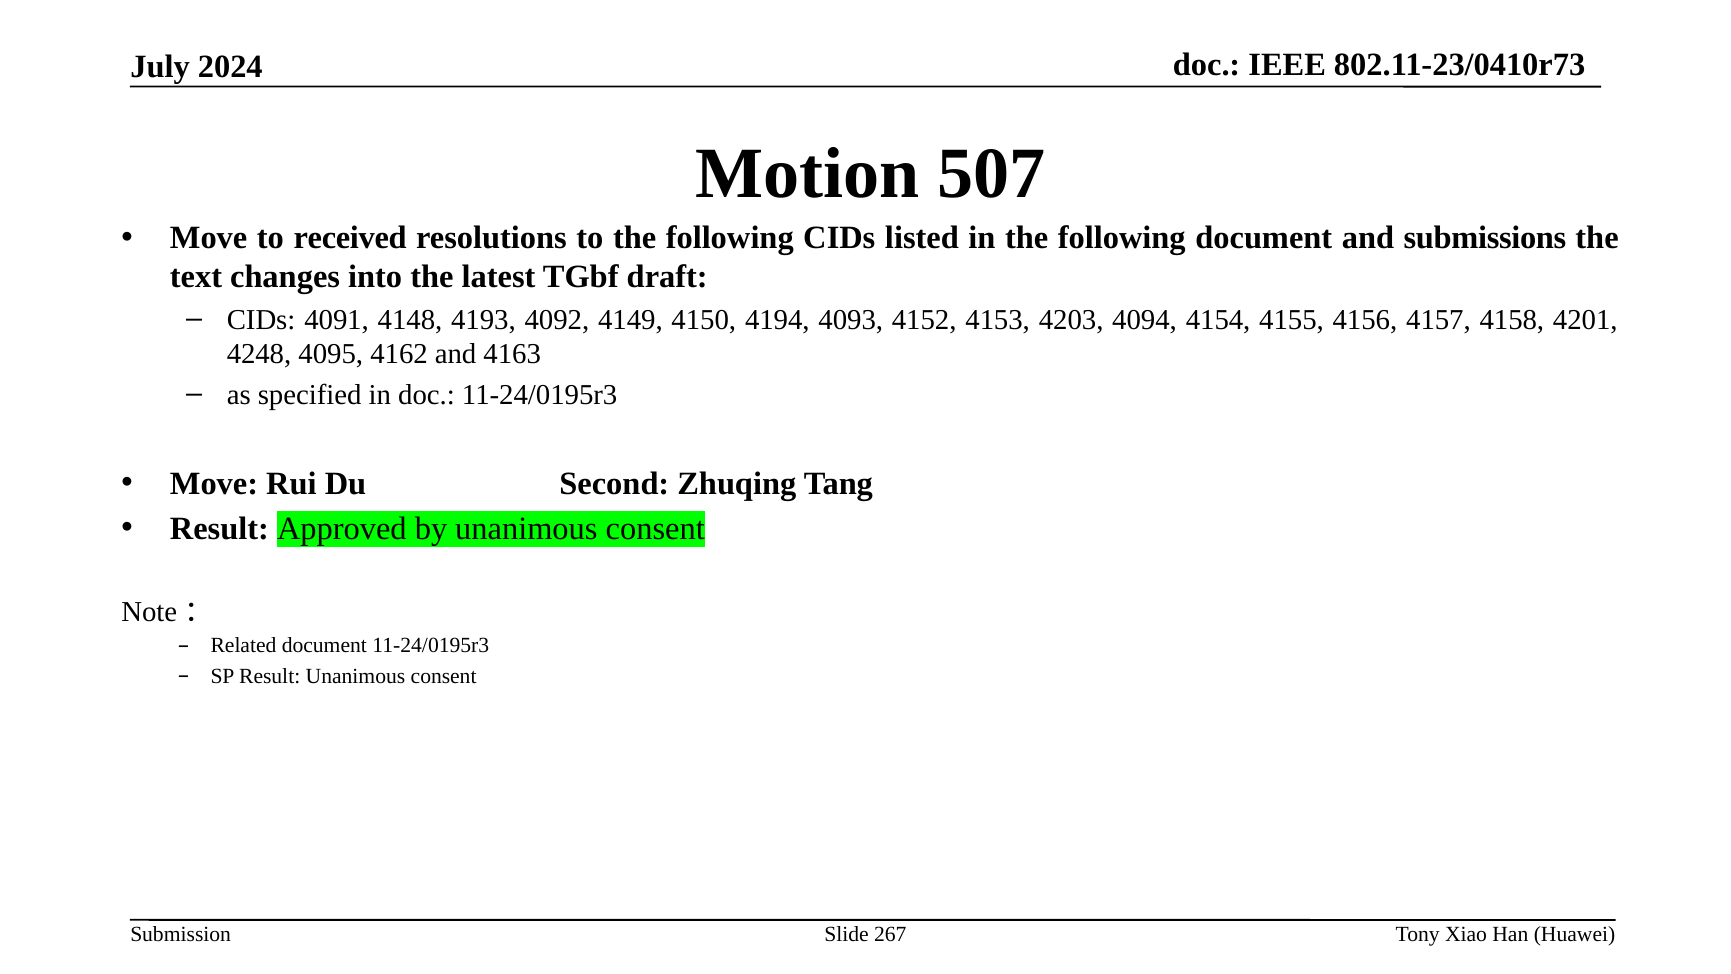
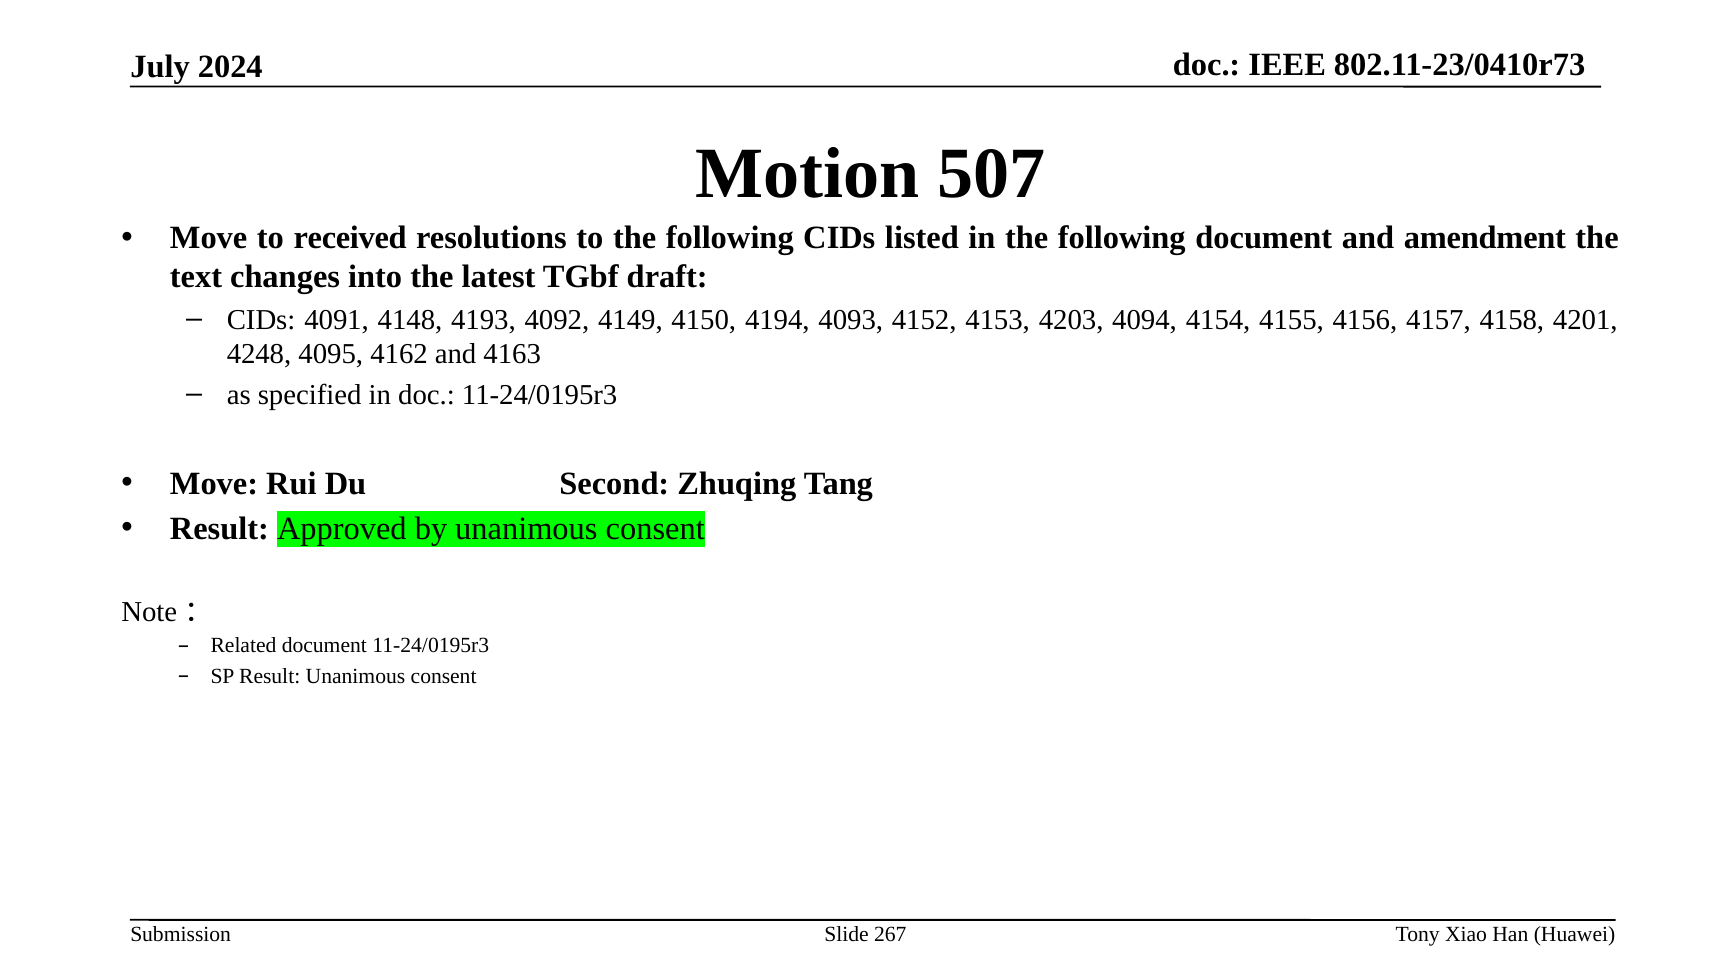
submissions: submissions -> amendment (1485, 238)
